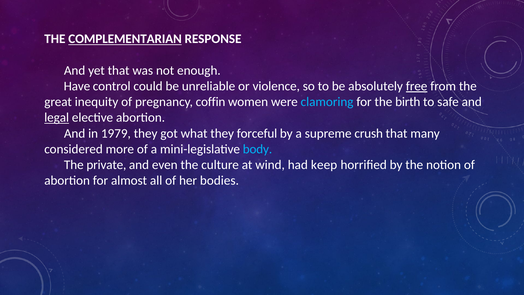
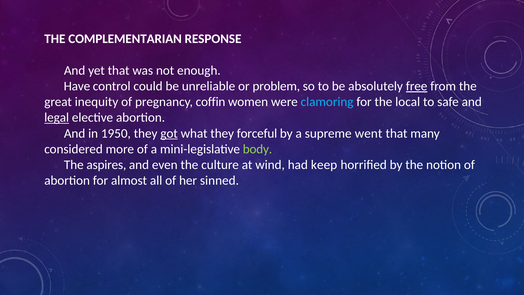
COMPLEMENTARIAN underline: present -> none (125, 39)
violence: violence -> problem (276, 86)
birth: birth -> local (408, 102)
1979: 1979 -> 1950 (116, 133)
got underline: none -> present (169, 133)
crush: crush -> went (369, 133)
body colour: light blue -> light green (257, 149)
private: private -> aspires (106, 165)
bodies: bodies -> sinned (219, 180)
